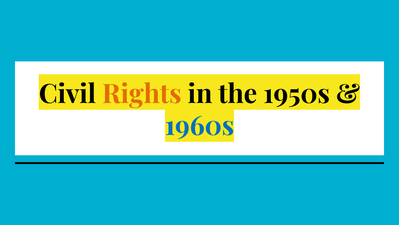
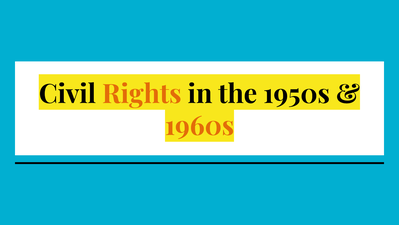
1960s colour: blue -> orange (199, 126)
